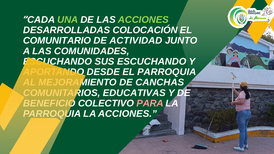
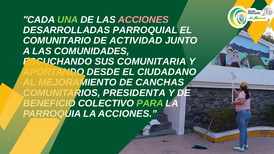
ACCIONES colour: light green -> pink (143, 20)
COLOCACIÓN: COLOCACIÓN -> PARROQUIAL (145, 30)
ESCUCHANDO: ESCUCHANDO -> COMUNITARIA (152, 62)
EL PARROQUIA: PARROQUIA -> CIUDADANO (167, 72)
EDUCATIVAS: EDUCATIVAS -> PRESIDENTA (134, 93)
PARA colour: pink -> light green (150, 103)
